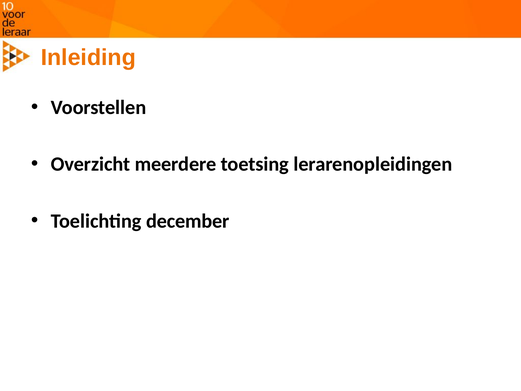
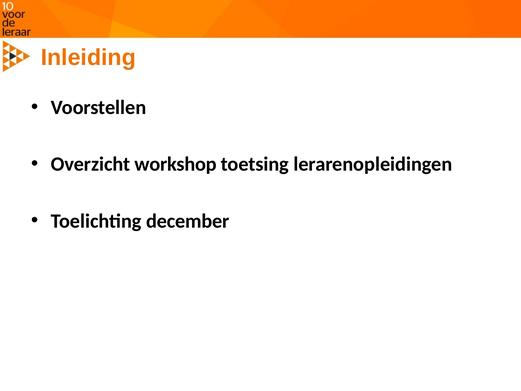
meerdere: meerdere -> workshop (176, 164)
